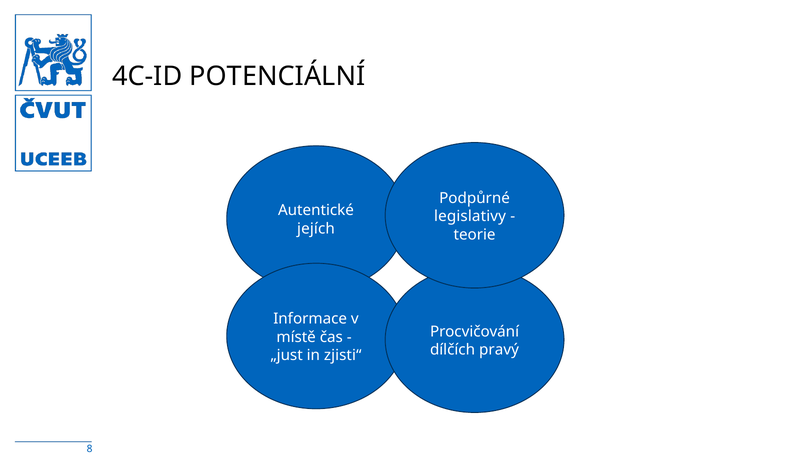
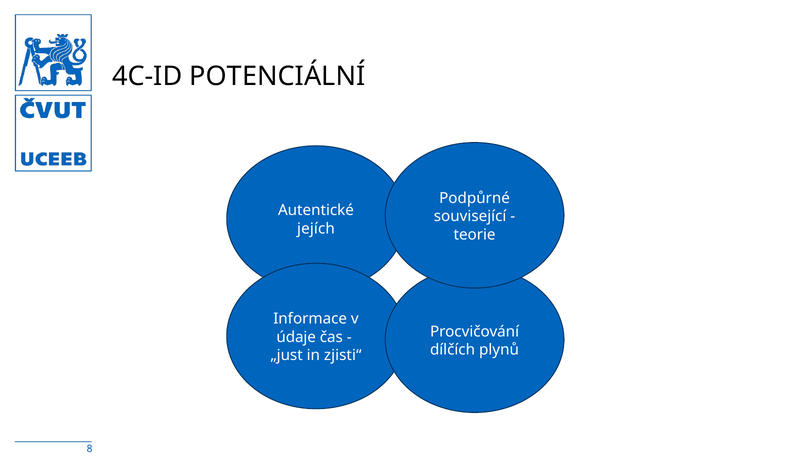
legislativy: legislativy -> související (470, 216)
místě: místě -> údaje (296, 337)
pravý: pravý -> plynů (499, 350)
